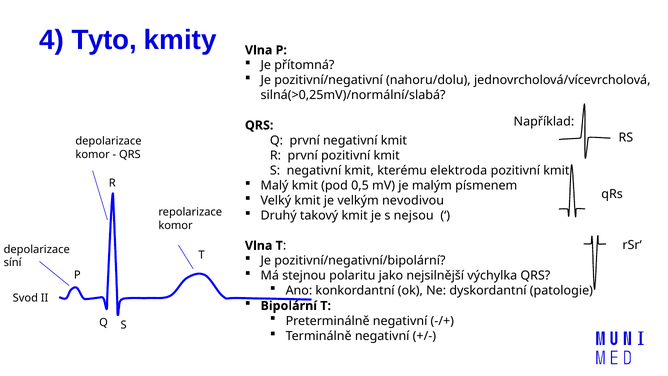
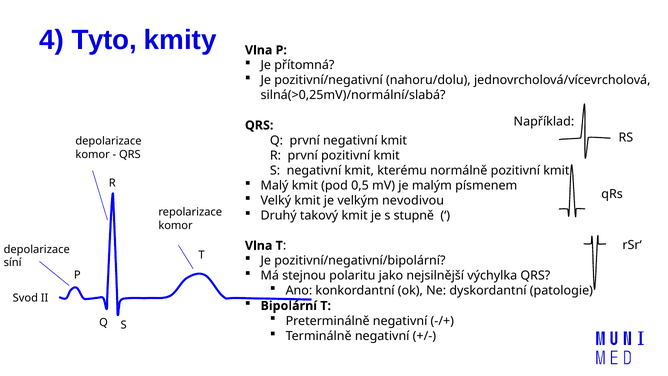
elektroda: elektroda -> normálně (459, 170)
nejsou: nejsou -> stupně (414, 215)
